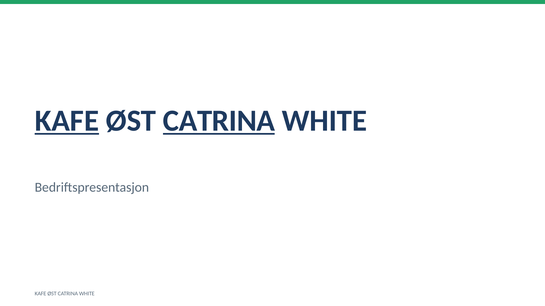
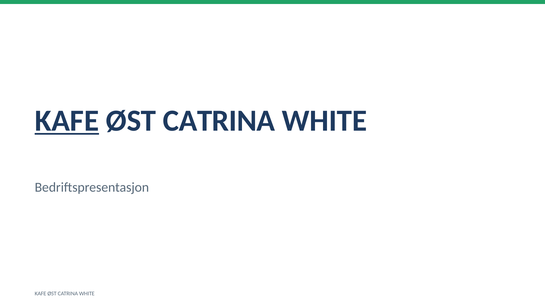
CATRINA underline: present -> none (219, 121)
